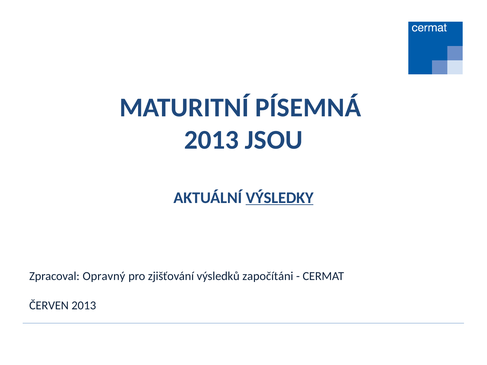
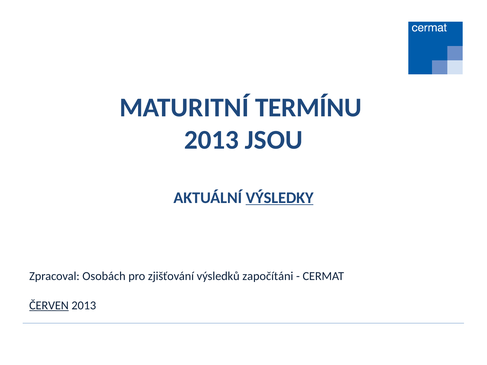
PÍSEMNÁ: PÍSEMNÁ -> TERMÍNU (308, 108)
Opravný: Opravný -> Osobách (104, 276)
ČERVEN underline: none -> present (49, 306)
